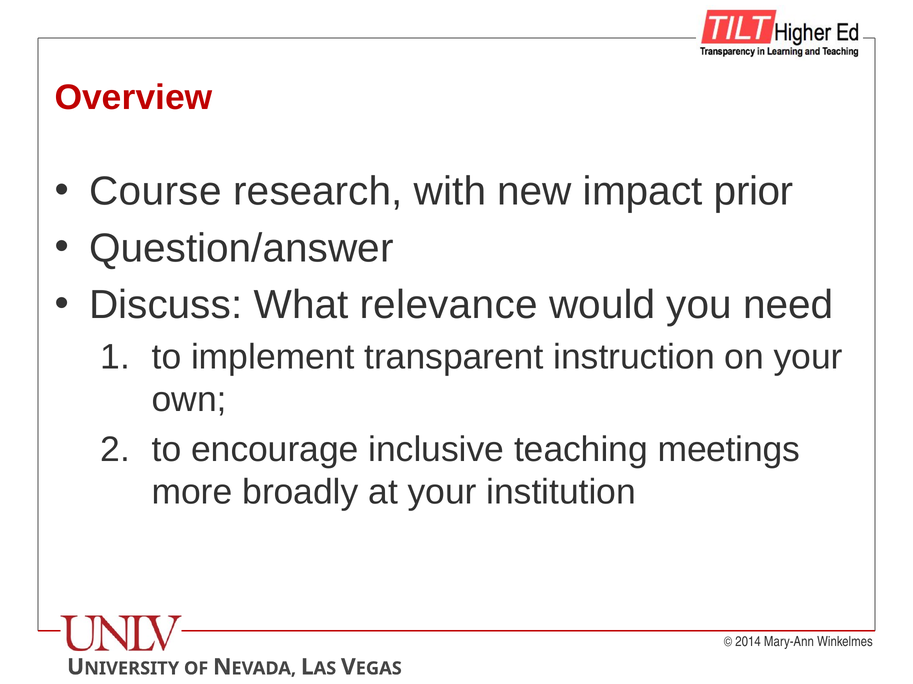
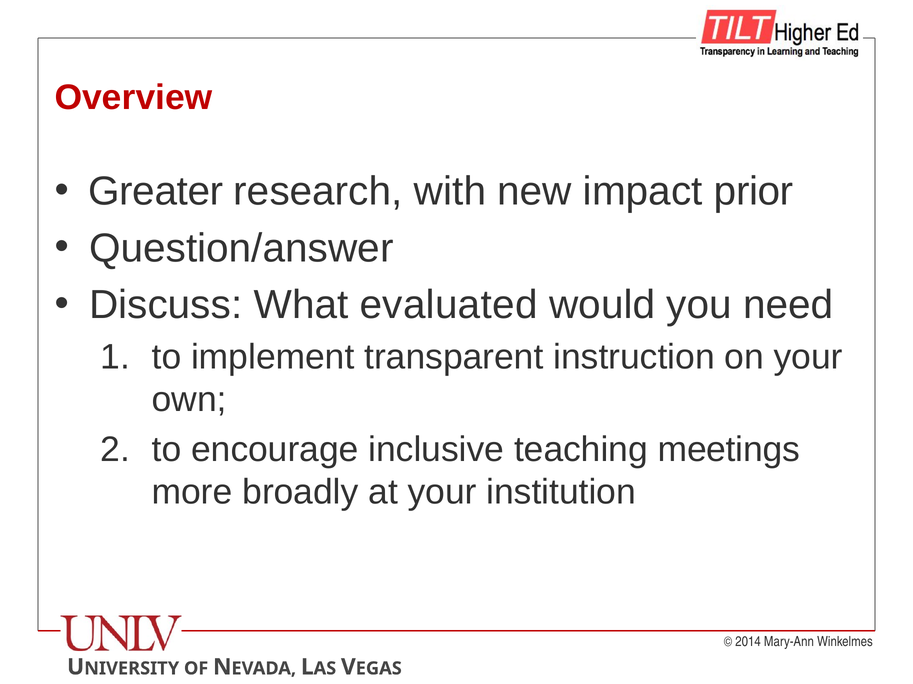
Course: Course -> Greater (156, 192)
relevance: relevance -> evaluated (449, 305)
